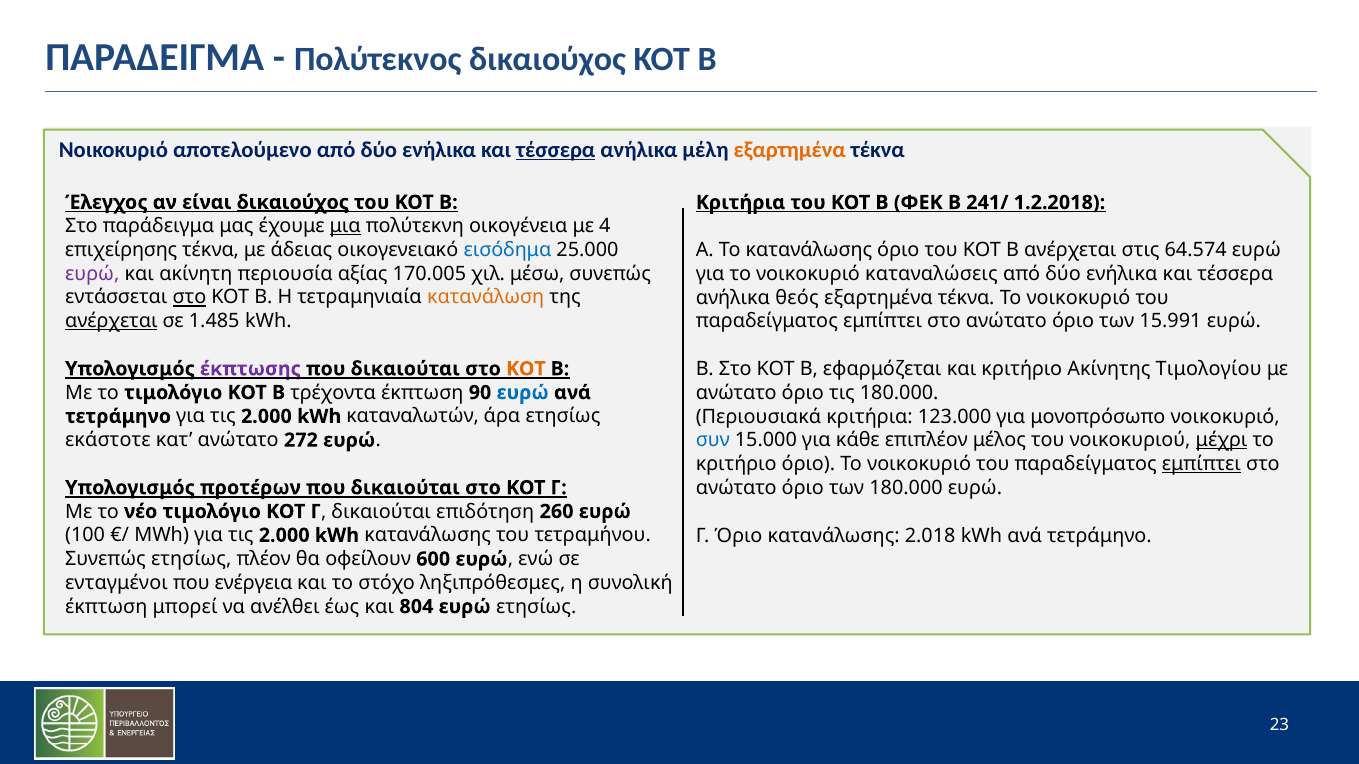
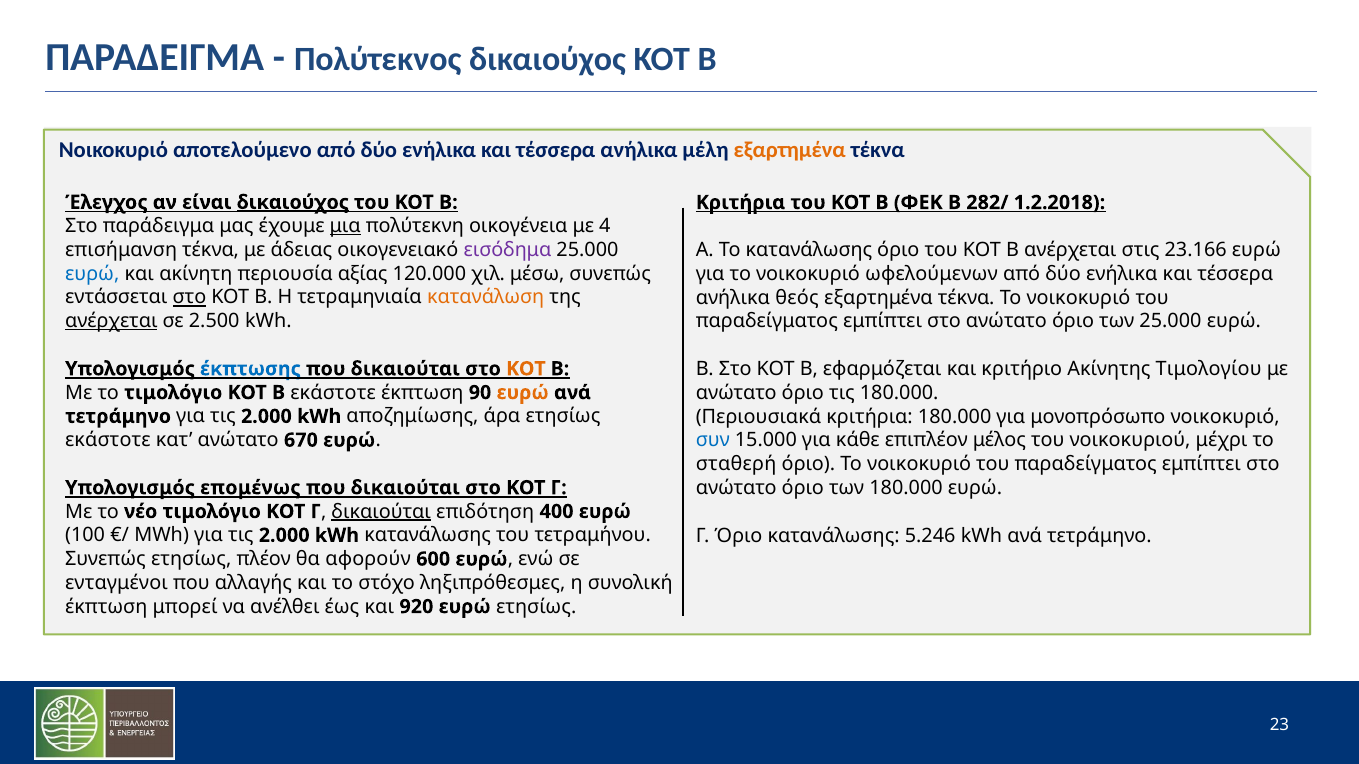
τέσσερα underline: present -> none (556, 150)
241/: 241/ -> 282/ (987, 203)
επιχείρησης: επιχείρησης -> επισήμανση (121, 250)
εισόδημα colour: blue -> purple (507, 250)
64.574: 64.574 -> 23.166 (1196, 250)
ευρώ colour: purple -> blue (92, 274)
170.005: 170.005 -> 120.000 (429, 274)
καταναλώσεις: καταναλώσεις -> ωφελούμενων (931, 274)
1.485: 1.485 -> 2.500 (214, 321)
των 15.991: 15.991 -> 25.000 (1170, 322)
έκπτωσης colour: purple -> blue (250, 369)
Β τρέχοντα: τρέχοντα -> εκάστοτε (333, 393)
ευρώ colour: blue -> orange (523, 393)
κριτήρια 123.000: 123.000 -> 180.000 (955, 417)
καταναλωτών: καταναλωτών -> αποζημίωσης (412, 417)
272: 272 -> 670 (301, 440)
μέχρι underline: present -> none (1222, 441)
κριτήριο: κριτήριο -> σταθερή (736, 464)
εμπίπτει underline: present -> none (1202, 464)
προτέρων: προτέρων -> επομένως (250, 488)
δικαιούται underline: none -> present (381, 512)
260: 260 -> 400 (557, 512)
2.018: 2.018 -> 5.246 (930, 536)
οφείλουν: οφείλουν -> αφορούν (368, 559)
ενέργεια: ενέργεια -> αλλαγής (253, 583)
804: 804 -> 920 (416, 607)
